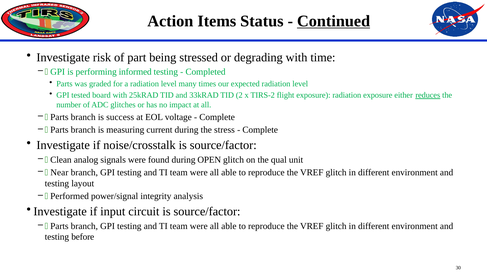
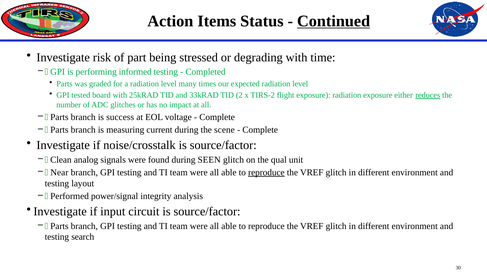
stress: stress -> scene (224, 130)
OPEN: OPEN -> SEEN (209, 160)
reproduce underline: none -> present (266, 172)
before: before -> search (83, 237)
